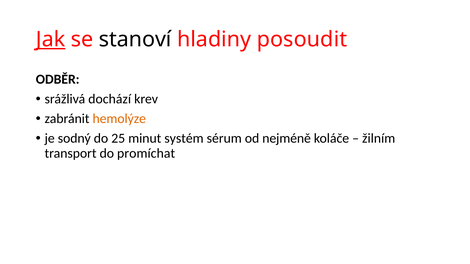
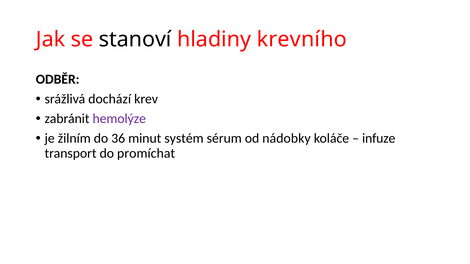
Jak underline: present -> none (51, 39)
posoudit: posoudit -> krevního (302, 39)
hemolýze colour: orange -> purple (119, 119)
sodný: sodný -> žilním (74, 139)
25: 25 -> 36 (118, 139)
nejméně: nejméně -> nádobky (287, 139)
žilním: žilním -> infuze (379, 139)
